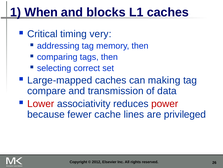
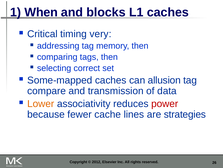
Large-mapped: Large-mapped -> Some-mapped (60, 80)
making: making -> allusion (164, 80)
Lower colour: red -> orange (41, 103)
privileged: privileged -> strategies (185, 114)
